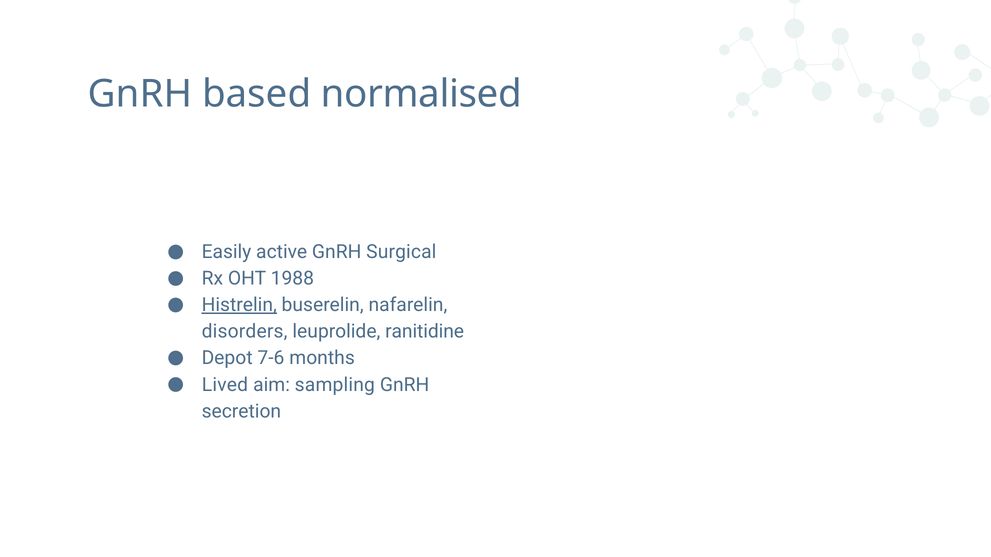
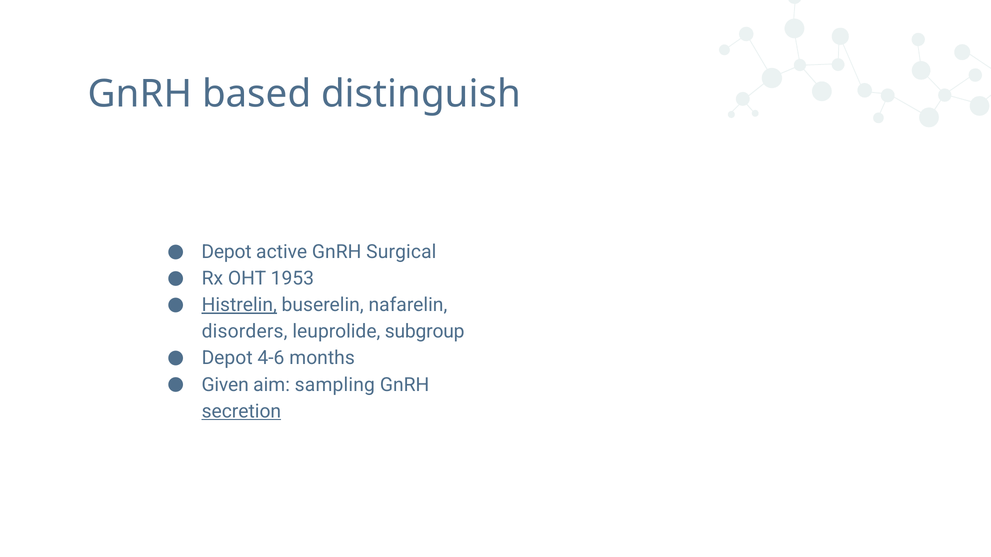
normalised: normalised -> distinguish (421, 94)
Easily: Easily -> Depot (227, 252)
1988: 1988 -> 1953 (292, 279)
ranitidine: ranitidine -> subgroup (425, 332)
7-6: 7-6 -> 4-6 (271, 358)
Lived: Lived -> Given (225, 385)
secretion underline: none -> present (241, 412)
